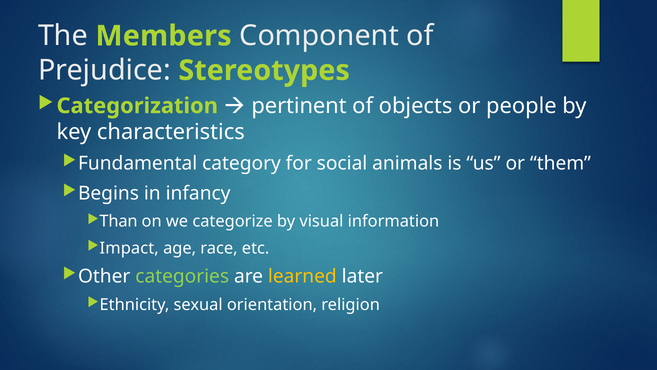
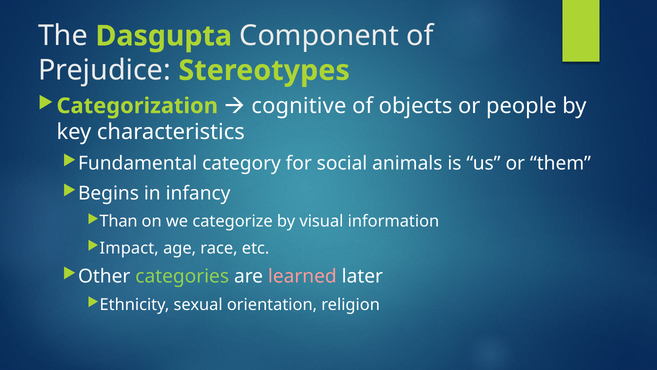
Members: Members -> Dasgupta (164, 36)
pertinent: pertinent -> cognitive (299, 106)
learned colour: yellow -> pink (302, 276)
